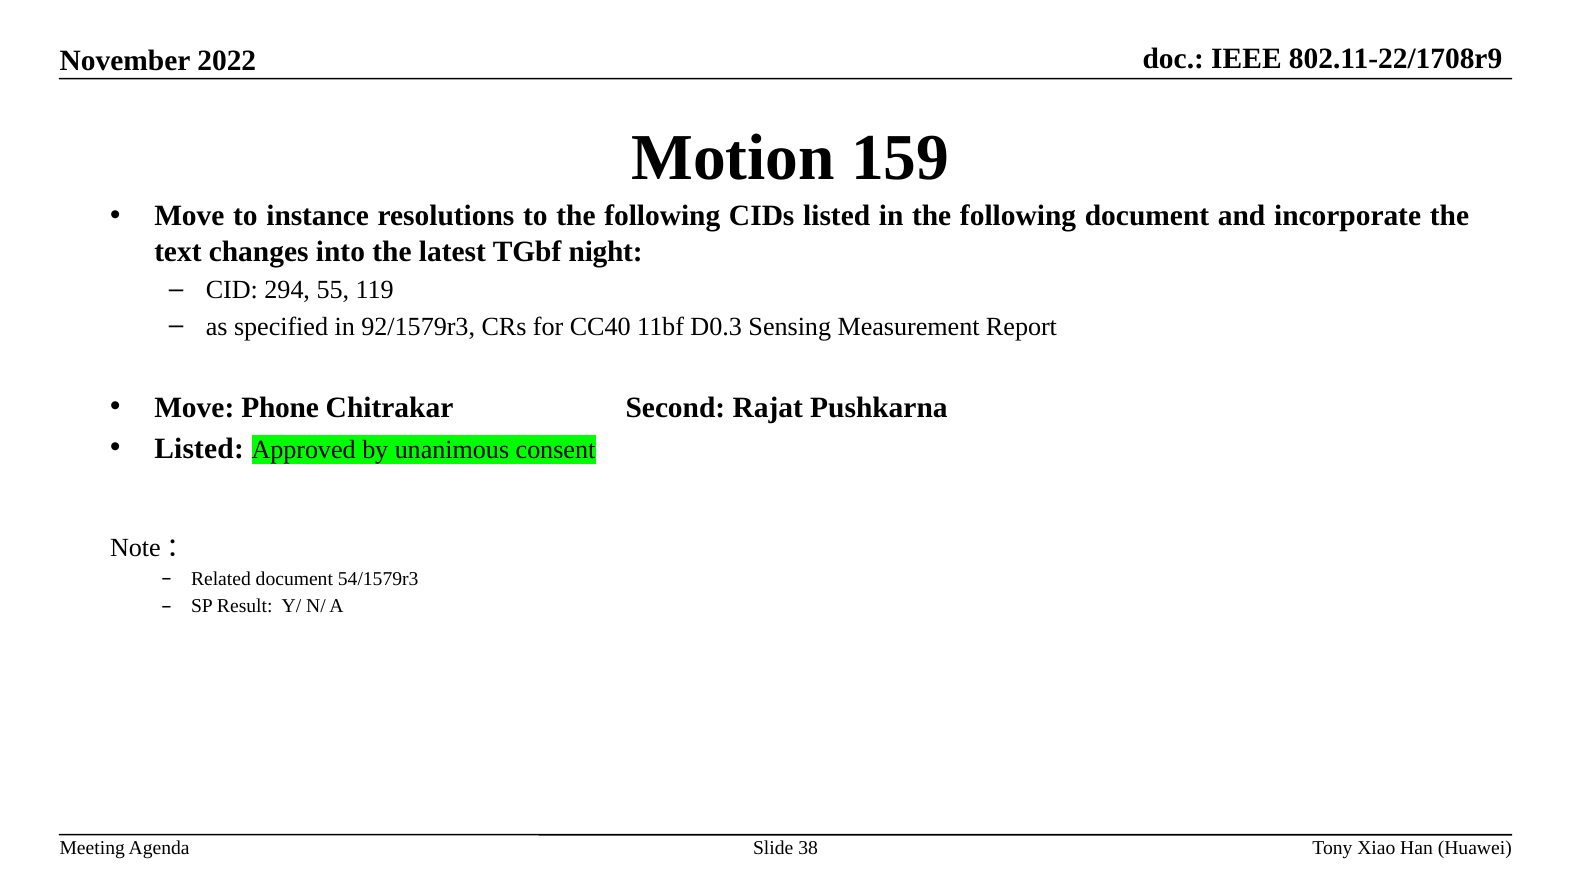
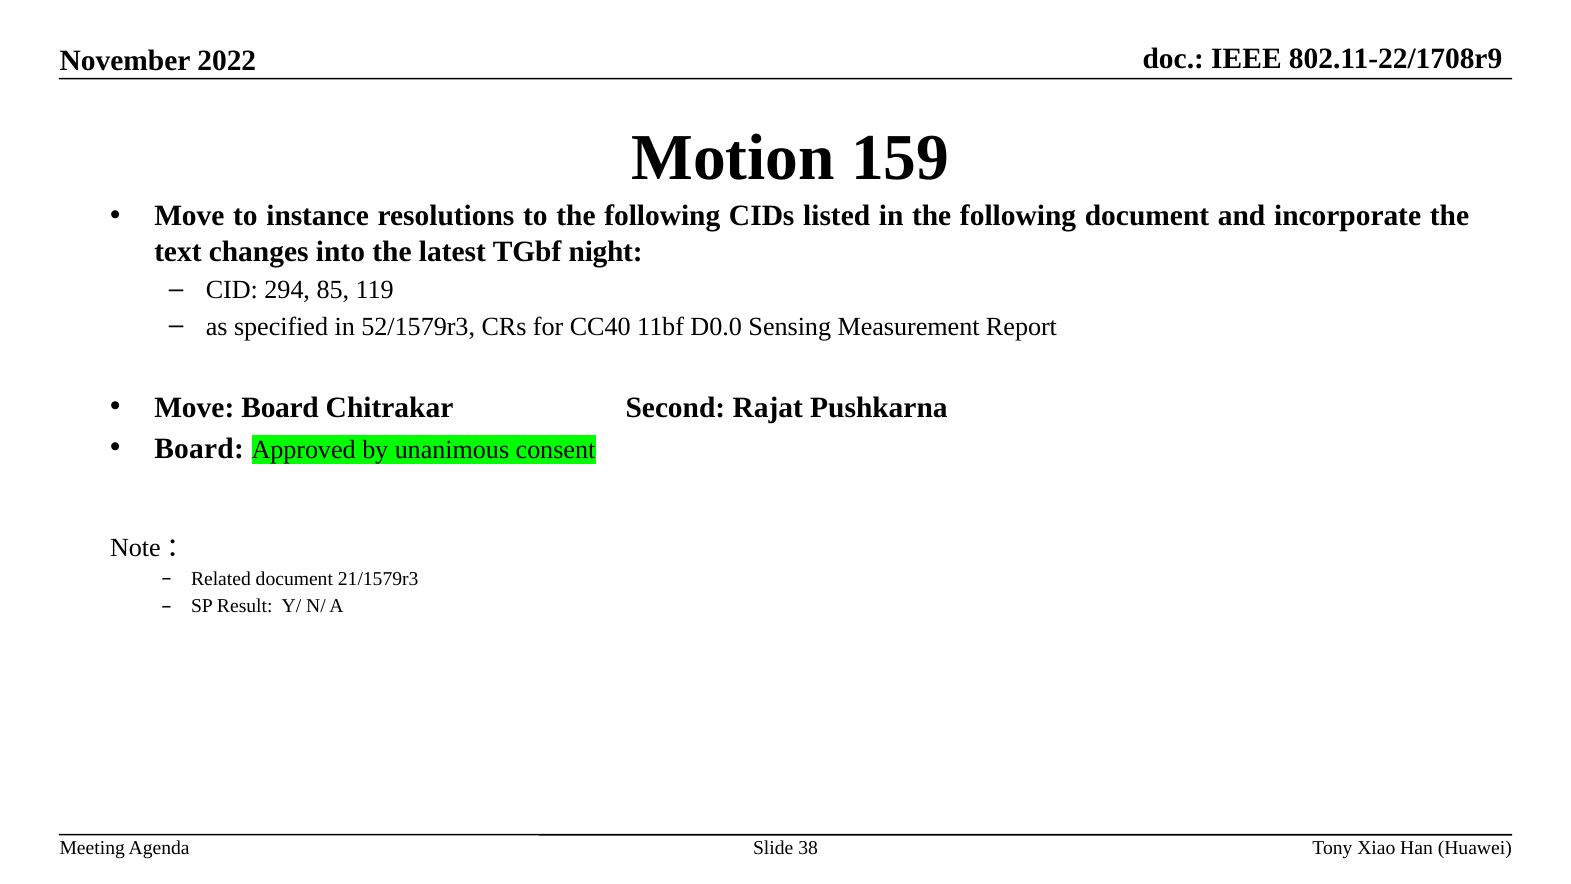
55: 55 -> 85 (333, 290)
92/1579r3: 92/1579r3 -> 52/1579r3 (418, 327)
D0.3: D0.3 -> D0.0 (716, 327)
Move Phone: Phone -> Board (280, 407)
Listed: Listed -> Board (199, 449)
54/1579r3: 54/1579r3 -> 21/1579r3 (378, 579)
